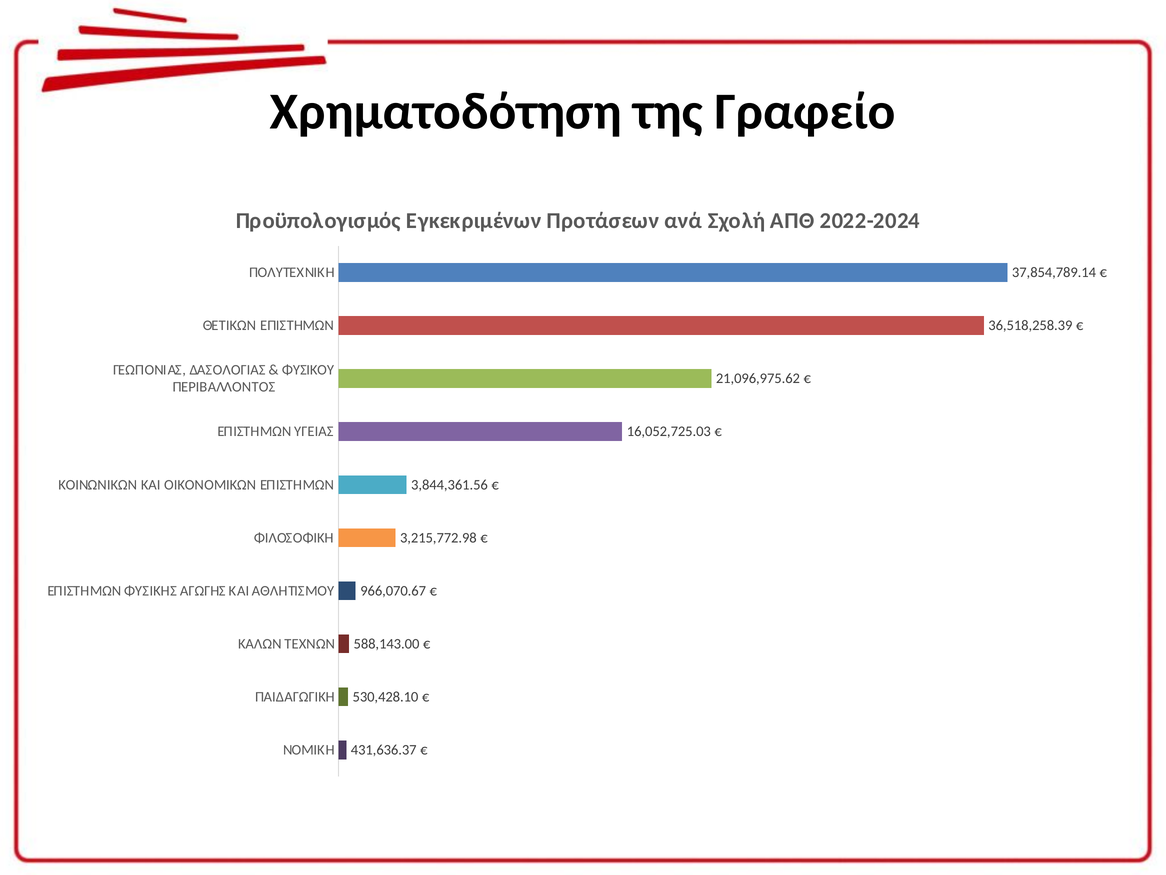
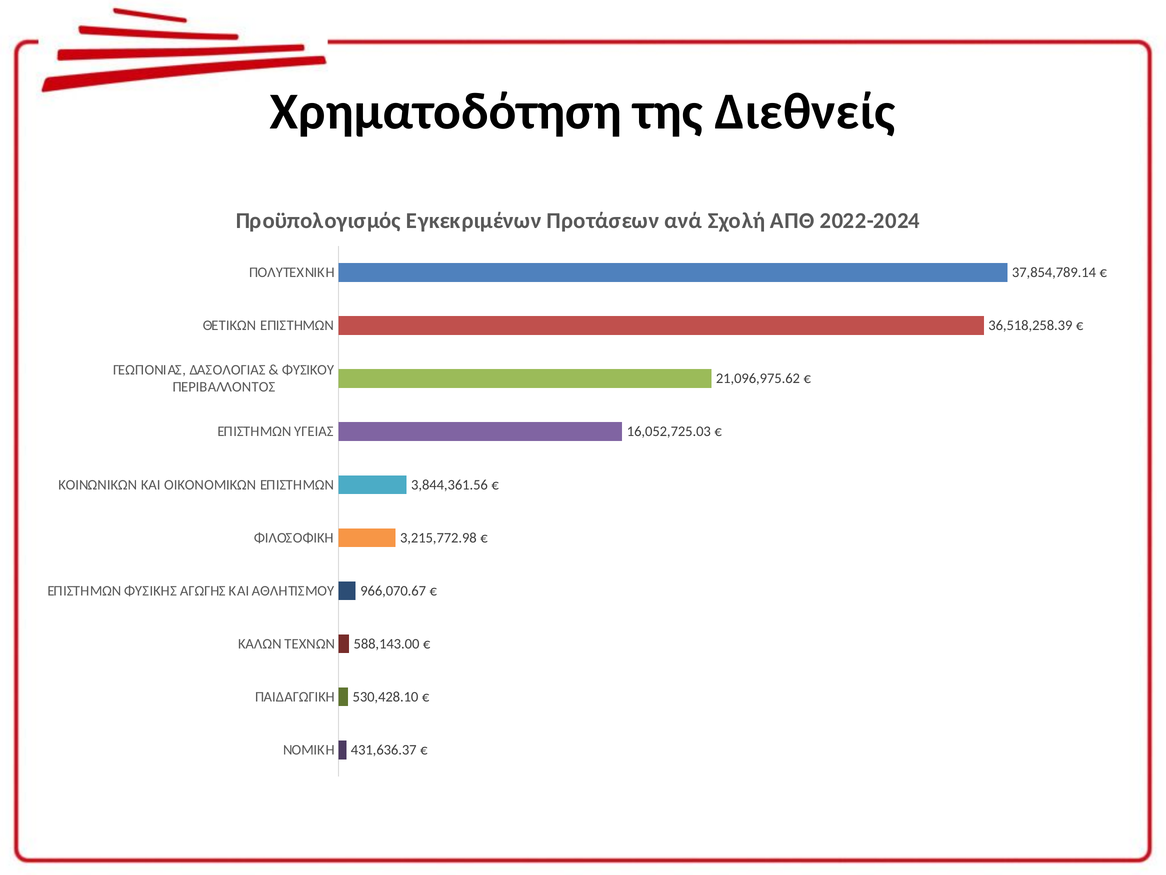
Γραφείο: Γραφείο -> Διεθνείς (805, 112)
